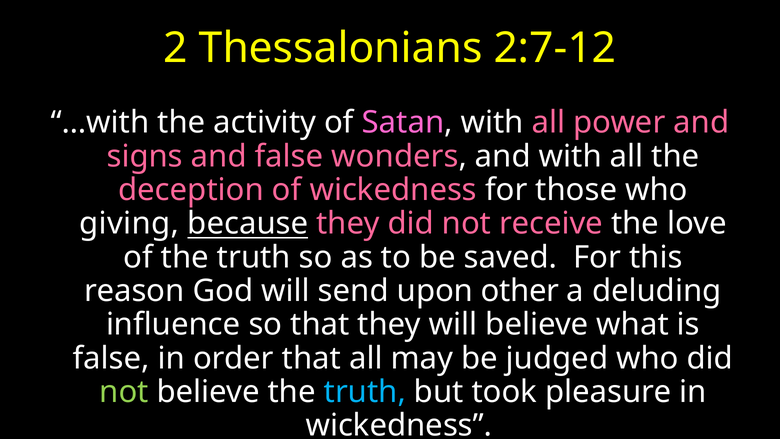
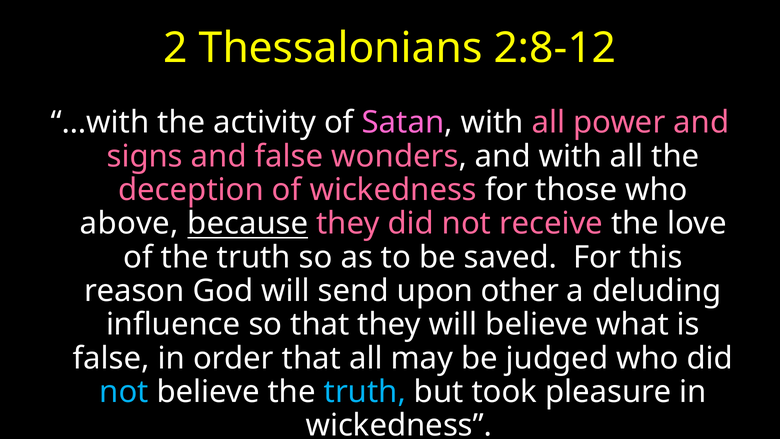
2:7-12: 2:7-12 -> 2:8-12 (555, 48)
giving: giving -> above (129, 223)
not colour: light green -> light blue (124, 392)
